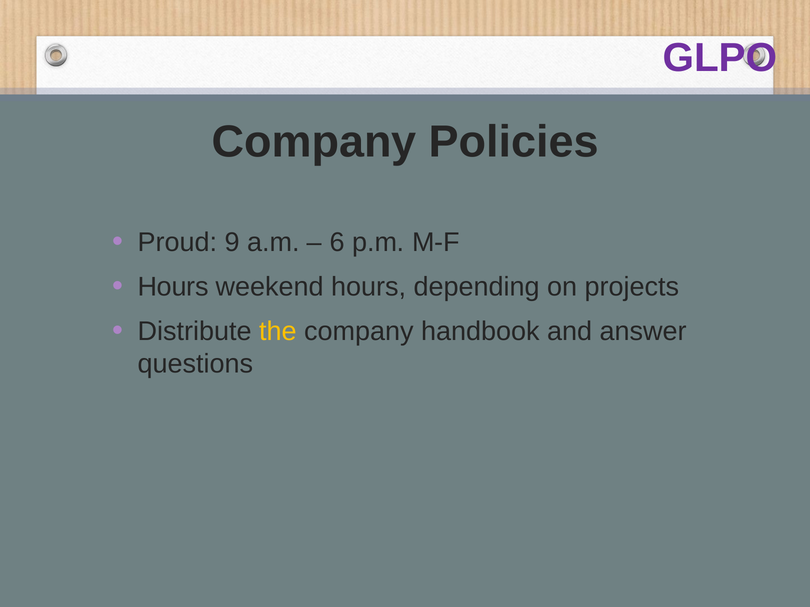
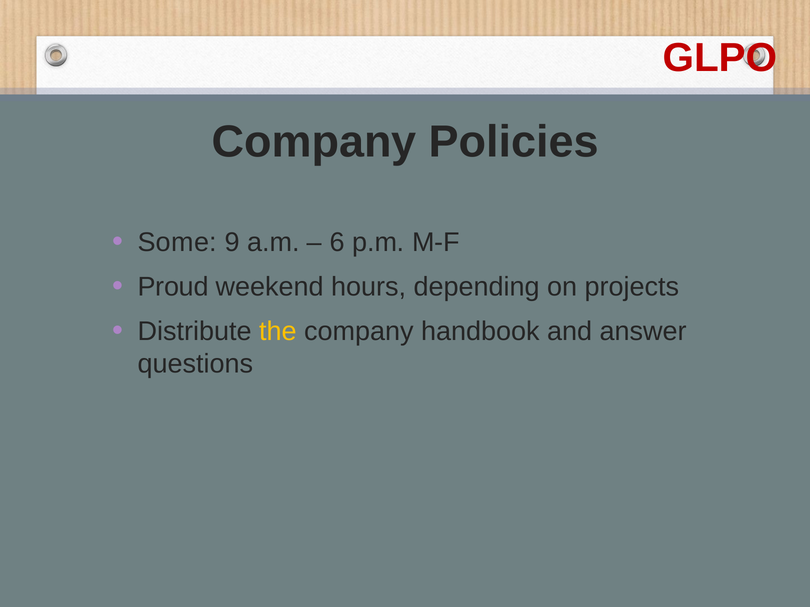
GLPO colour: purple -> red (720, 58)
Proud: Proud -> Some (177, 243)
Hours: Hours -> Proud (173, 287)
